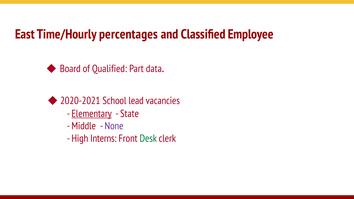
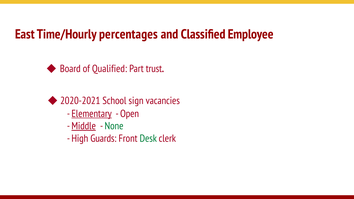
data: data -> trust (154, 69)
lead: lead -> sign (136, 101)
State: State -> Open (130, 114)
Middle underline: none -> present (84, 126)
None colour: purple -> green (114, 126)
Interns: Interns -> Guards (103, 138)
